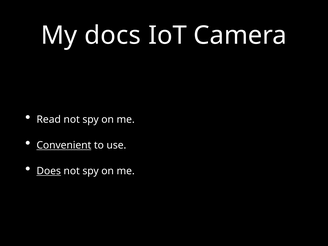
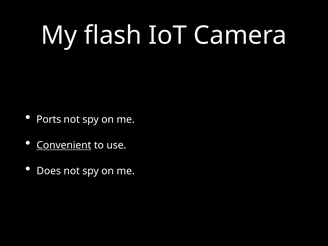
docs: docs -> flash (113, 35)
Read: Read -> Ports (49, 120)
Does underline: present -> none (49, 171)
